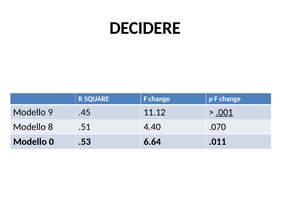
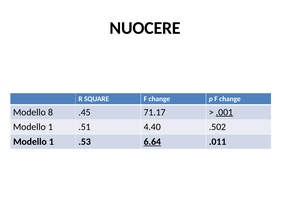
DECIDERE: DECIDERE -> NUOCERE (145, 28)
9: 9 -> 8 (51, 112)
11.12: 11.12 -> 71.17 (155, 112)
8: 8 -> 1 (51, 127)
.070: .070 -> .502 (217, 127)
0: 0 -> 1 (51, 141)
6.64 underline: none -> present (152, 141)
